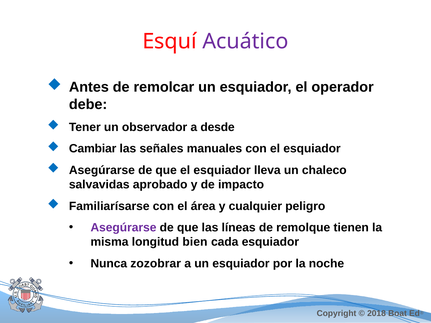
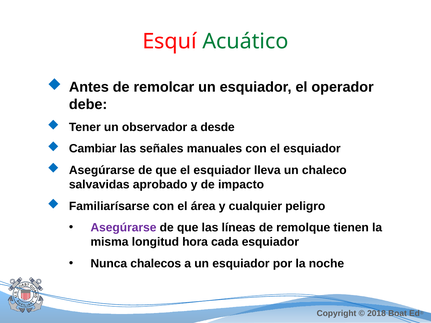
Acuático colour: purple -> green (245, 41)
bien: bien -> hora (195, 242)
zozobrar: zozobrar -> chalecos (156, 264)
